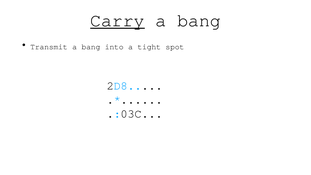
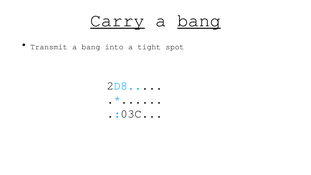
bang underline: none -> present (199, 20)
